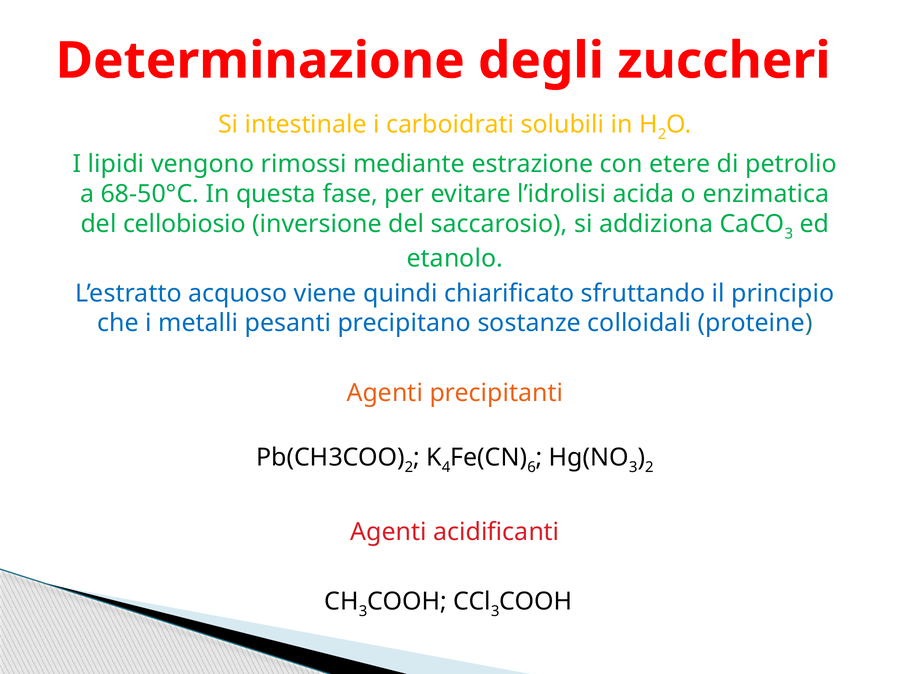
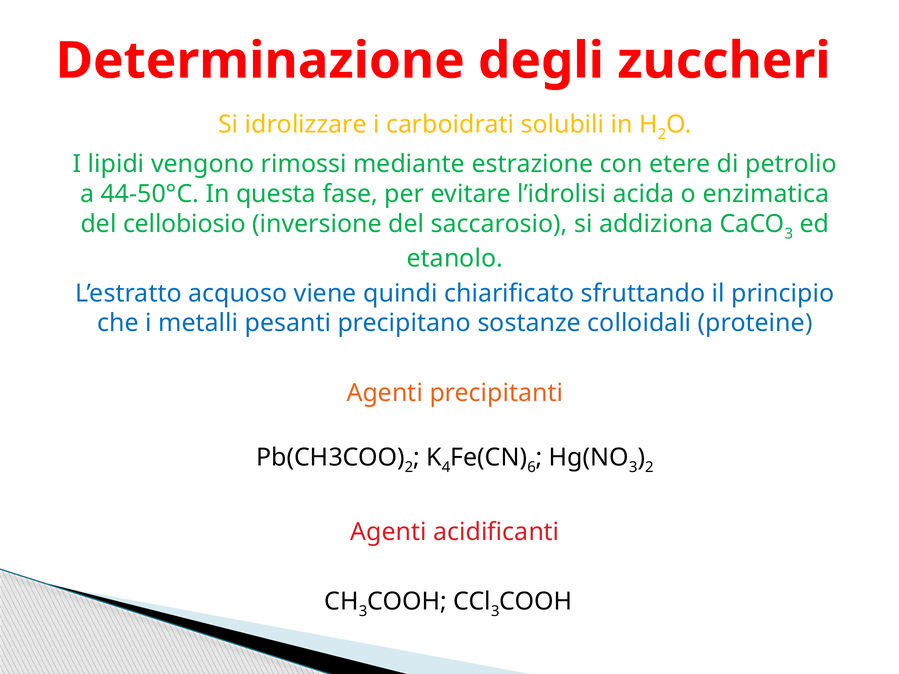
intestinale: intestinale -> idrolizzare (306, 125)
68-50°C: 68-50°C -> 44-50°C (150, 194)
